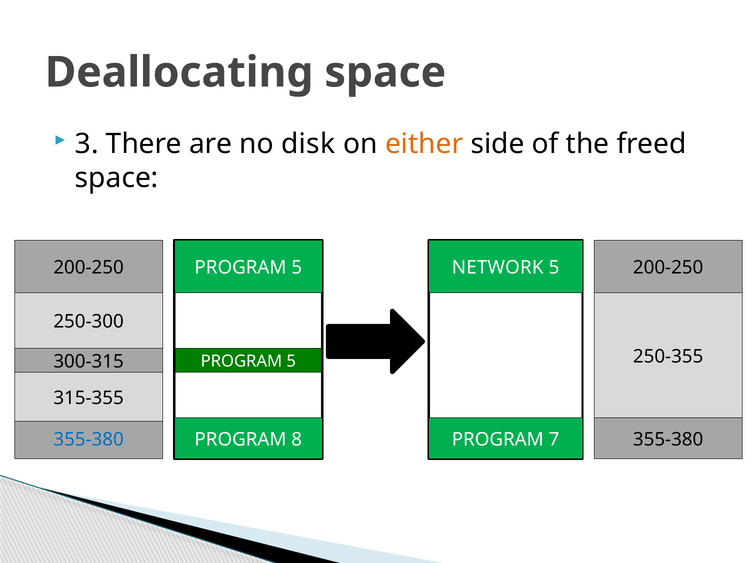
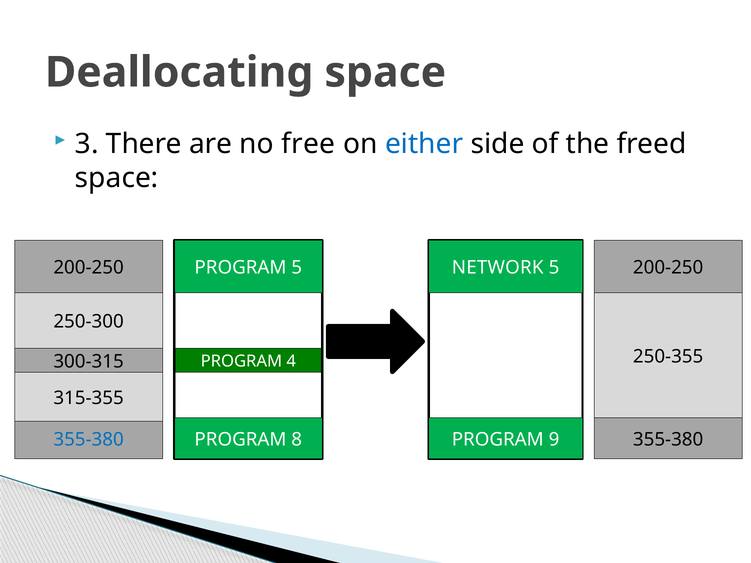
disk: disk -> free (308, 144)
either colour: orange -> blue (424, 144)
5: 5 -> 4 (291, 362)
7: 7 -> 9 (554, 440)
